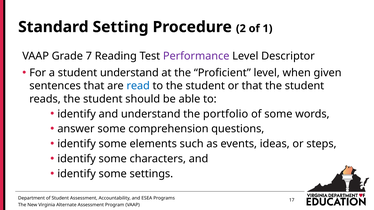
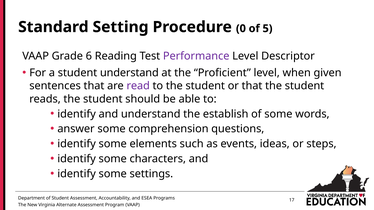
2: 2 -> 0 (241, 29)
1: 1 -> 5 (268, 29)
7: 7 -> 6 (89, 56)
read colour: blue -> purple (138, 86)
portfolio: portfolio -> establish (226, 114)
